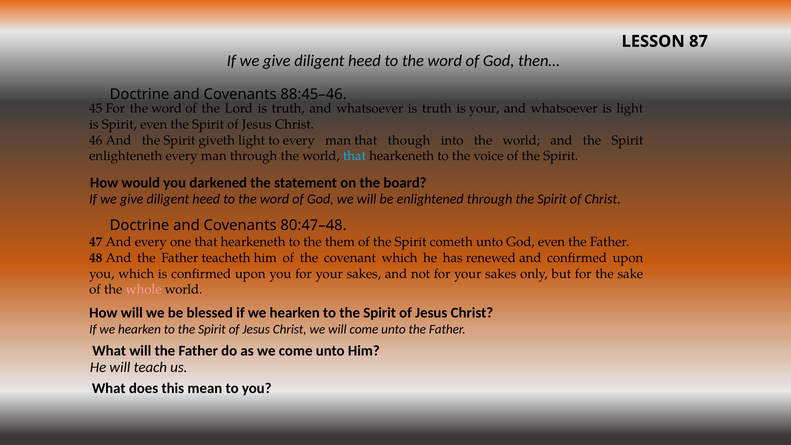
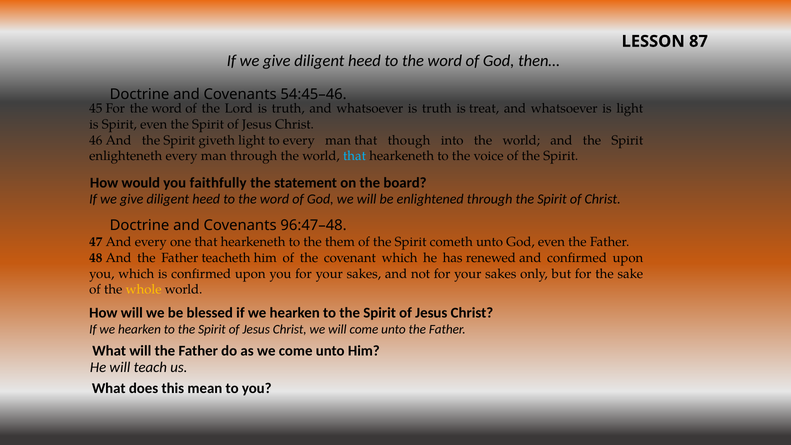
88:45–46: 88:45–46 -> 54:45–46 (314, 94)
is your: your -> treat (484, 109)
darkened: darkened -> faithfully (218, 183)
80:47–48: 80:47–48 -> 96:47–48 (314, 226)
whole colour: pink -> yellow (144, 289)
